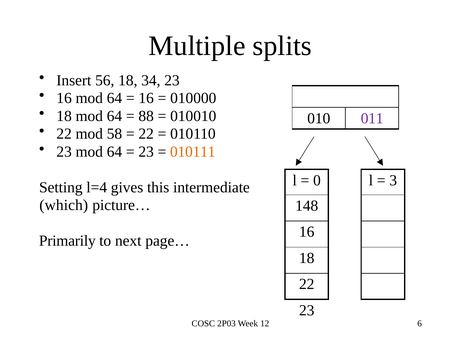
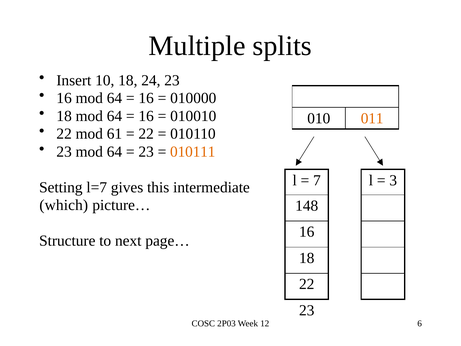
56: 56 -> 10 (105, 80)
34: 34 -> 24 (151, 80)
88: 88 -> 16 (146, 116)
011 colour: purple -> orange (372, 118)
58: 58 -> 61 (114, 134)
0: 0 -> 7 (317, 180)
l=4: l=4 -> l=7 (97, 187)
Primarily: Primarily -> Structure (67, 241)
